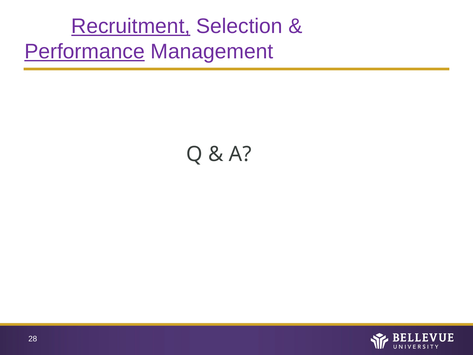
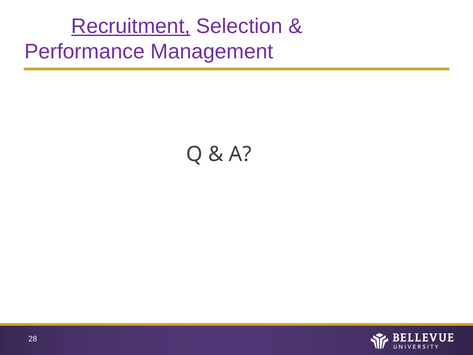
Performance underline: present -> none (85, 52)
